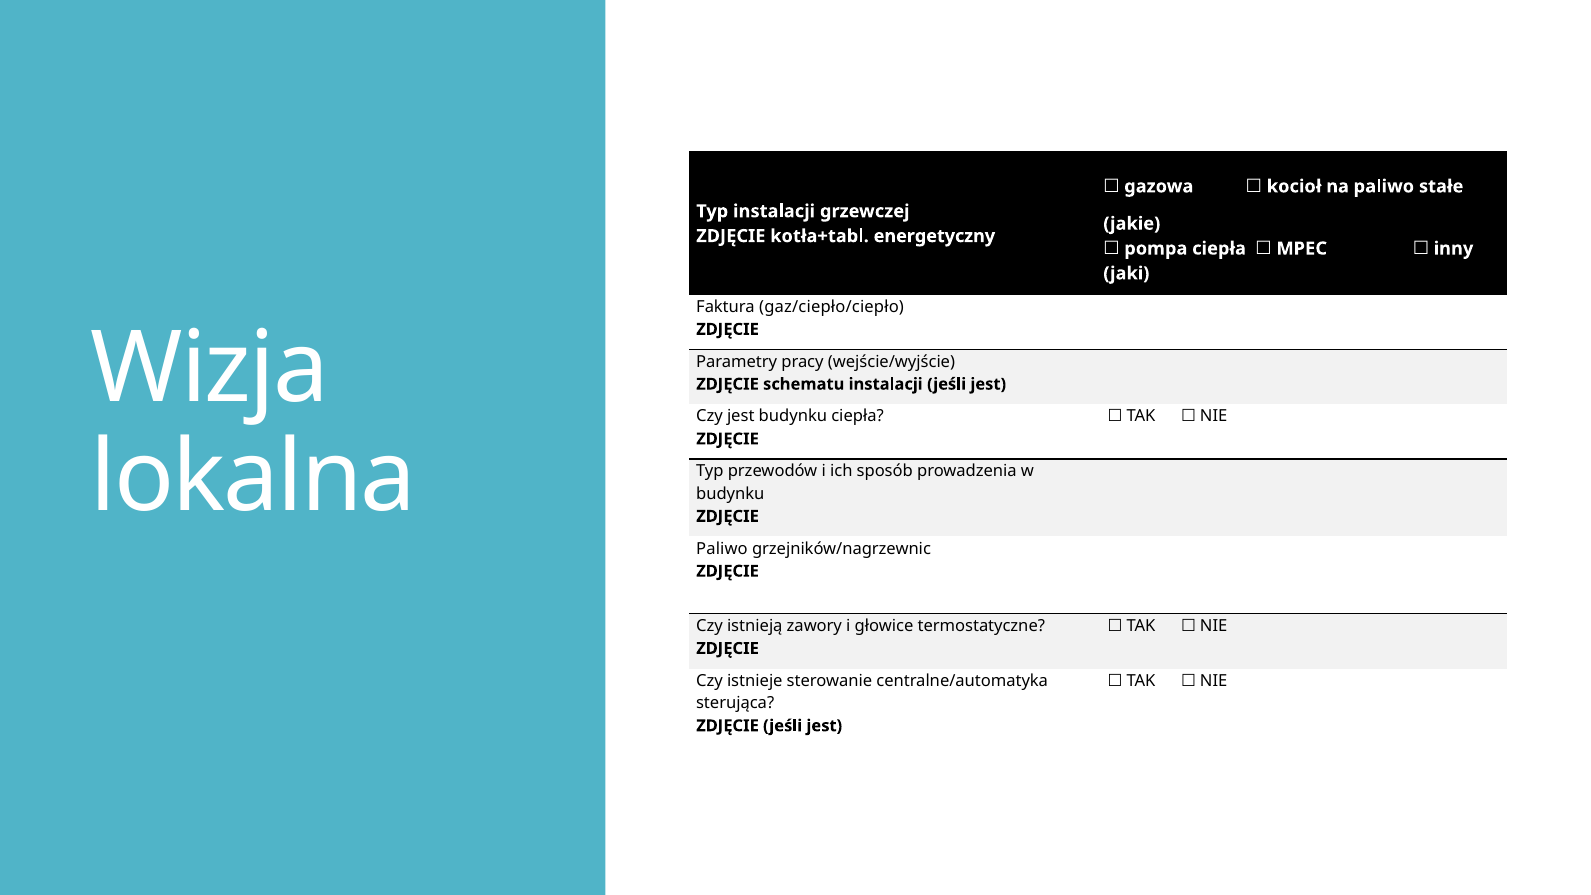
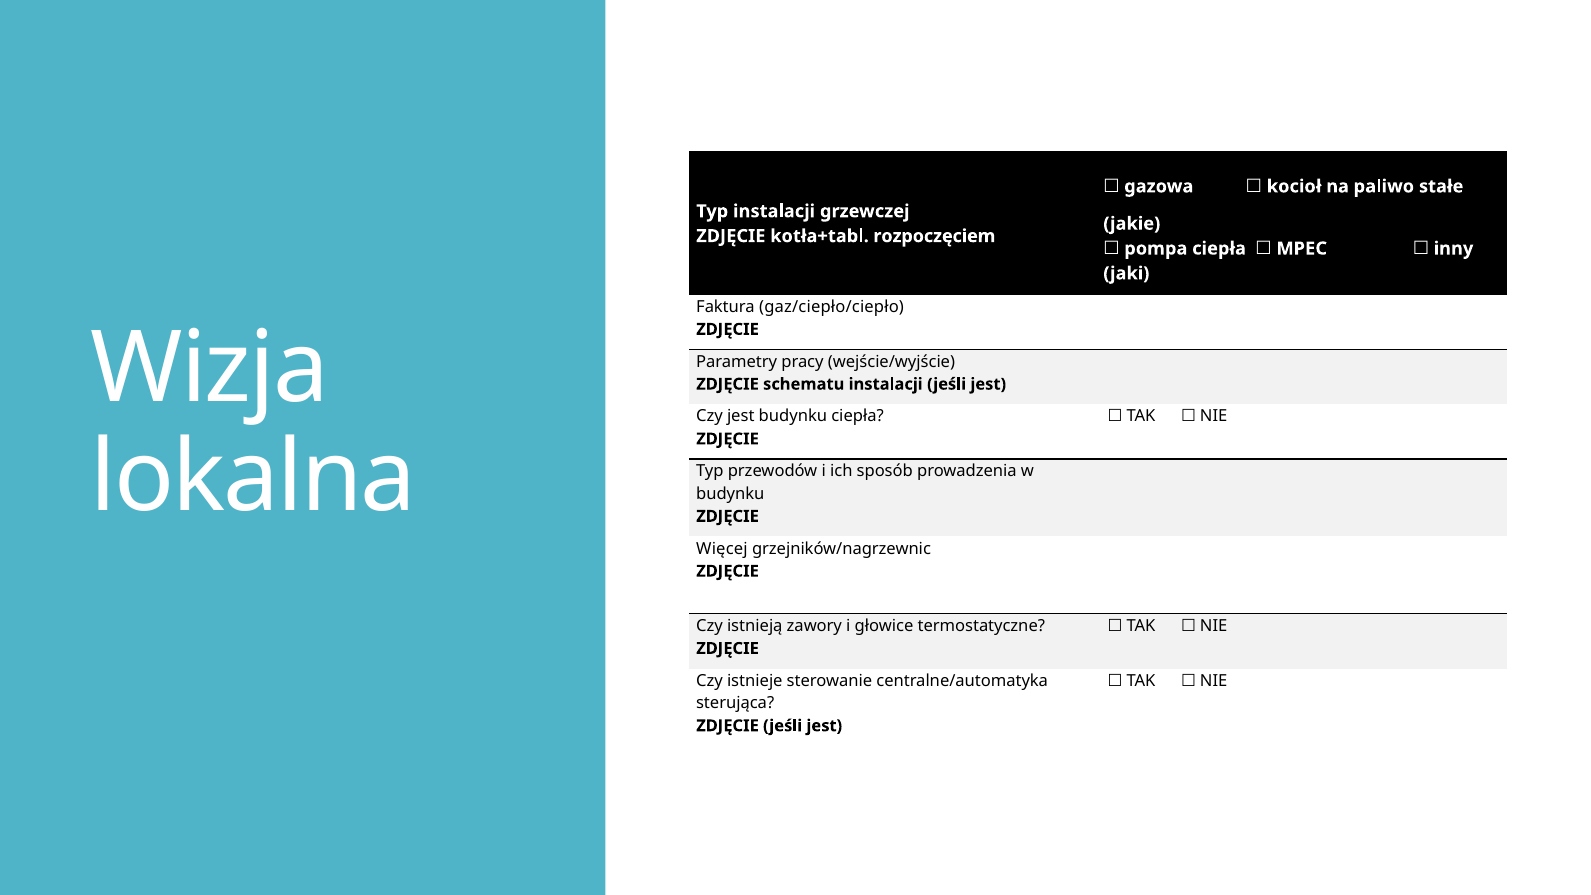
energetyczny: energetyczny -> rozpoczęciem (934, 236)
Paliwo: Paliwo -> Więcej (722, 549)
